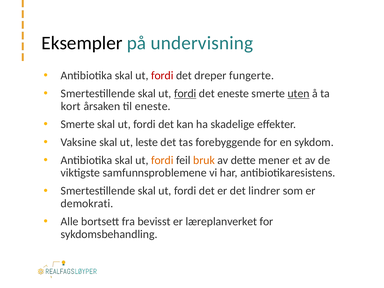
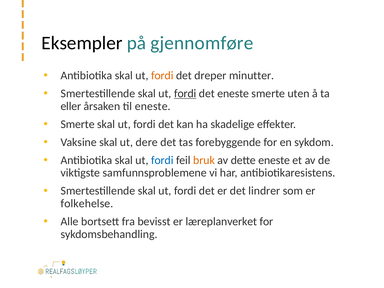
undervisning: undervisning -> gjennomføre (202, 43)
fordi colour: red -> orange (162, 75)
fungerte: fungerte -> minutter (252, 75)
uten underline: present -> none (299, 93)
kort: kort -> eller (71, 106)
leste: leste -> dere (147, 142)
fordi colour: orange -> blue (162, 160)
dette mener: mener -> eneste (274, 160)
demokrati: demokrati -> folkehelse (87, 204)
